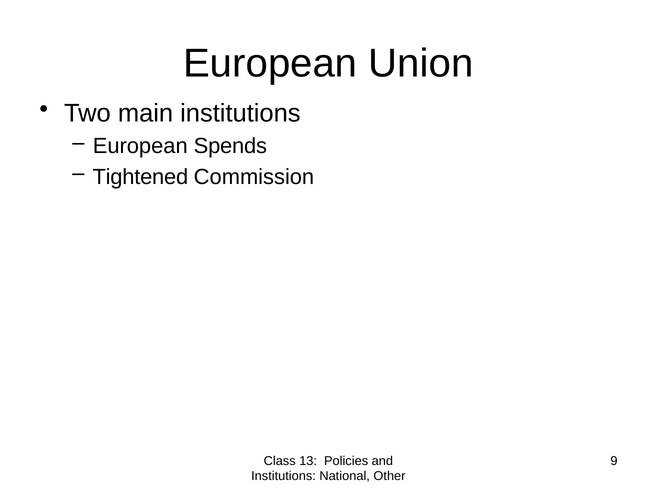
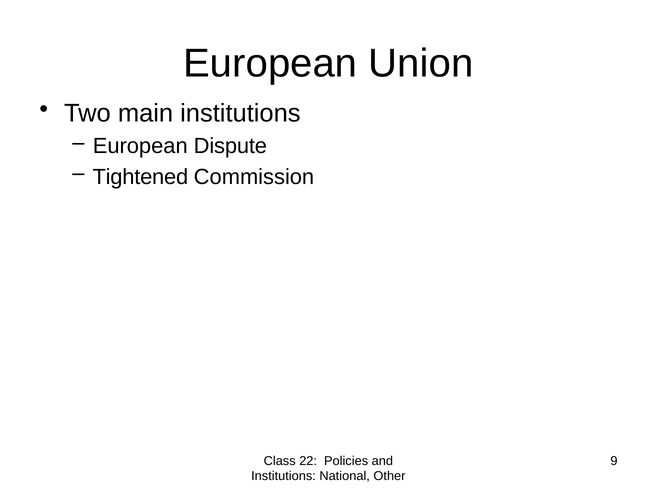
Spends: Spends -> Dispute (230, 146)
13: 13 -> 22 (308, 461)
